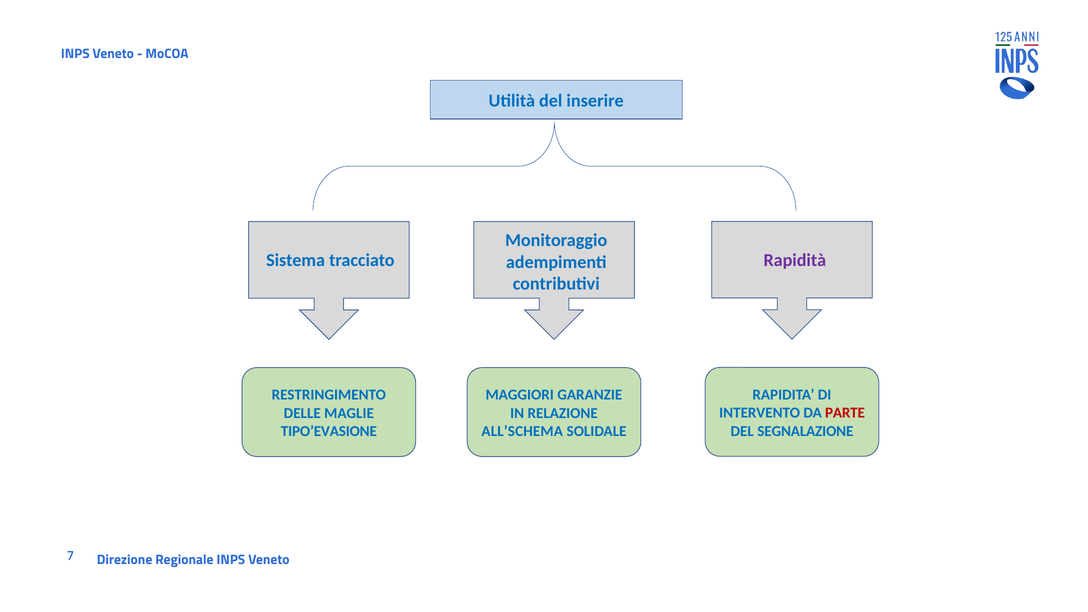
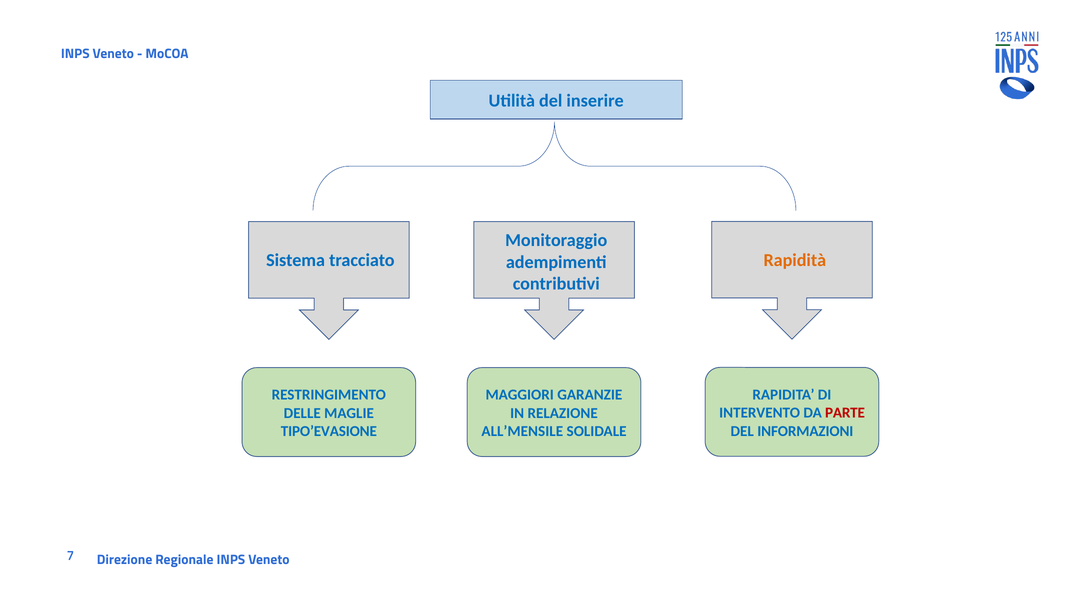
Rapidità colour: purple -> orange (795, 260)
SEGNALAZIONE: SEGNALAZIONE -> INFORMAZIONI (805, 431)
ALL’SCHEMA: ALL’SCHEMA -> ALL’MENSILE (522, 431)
